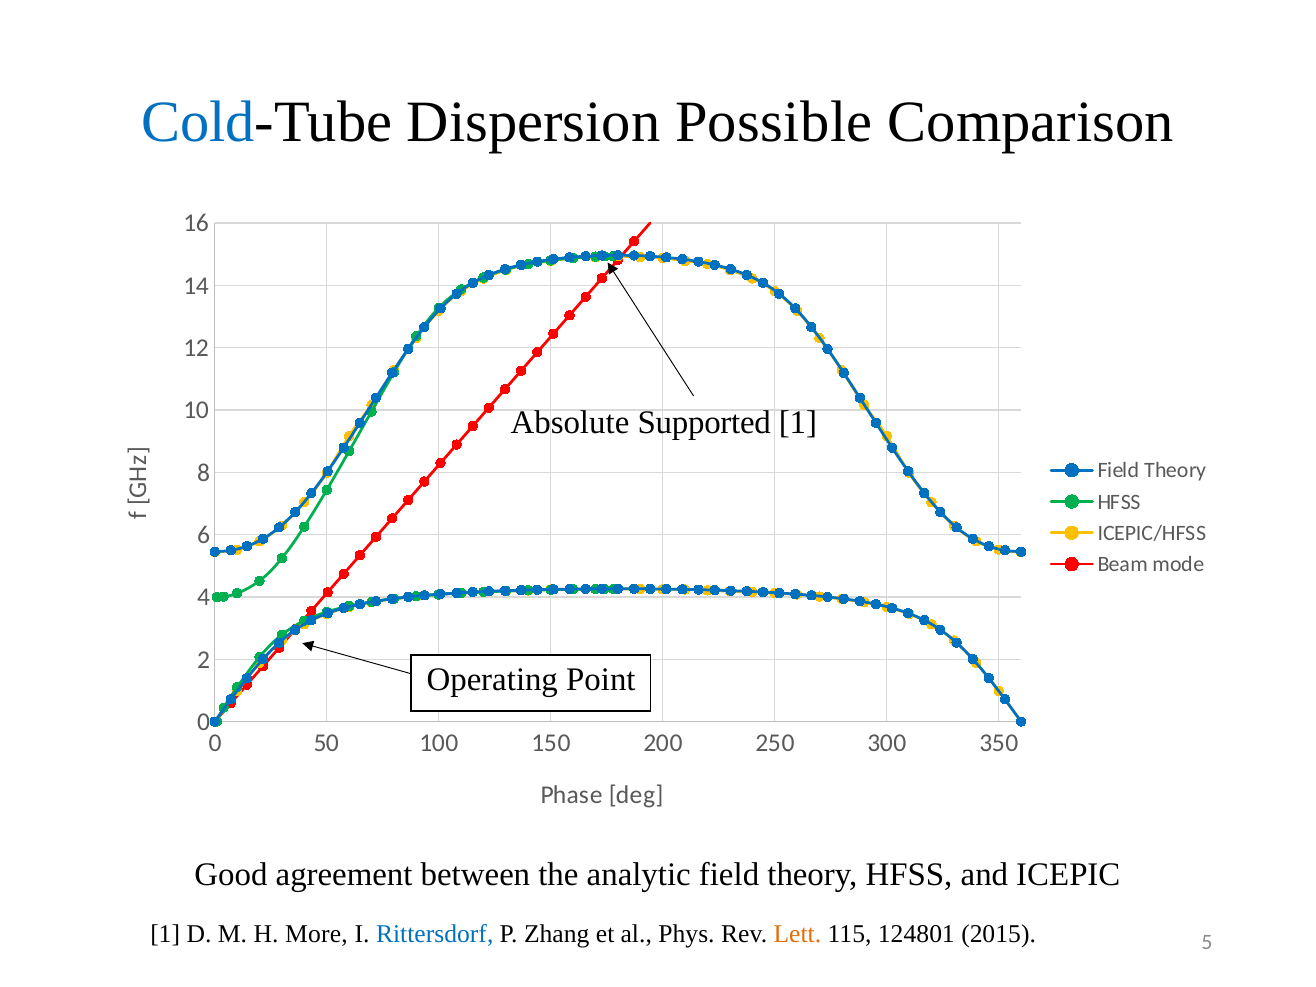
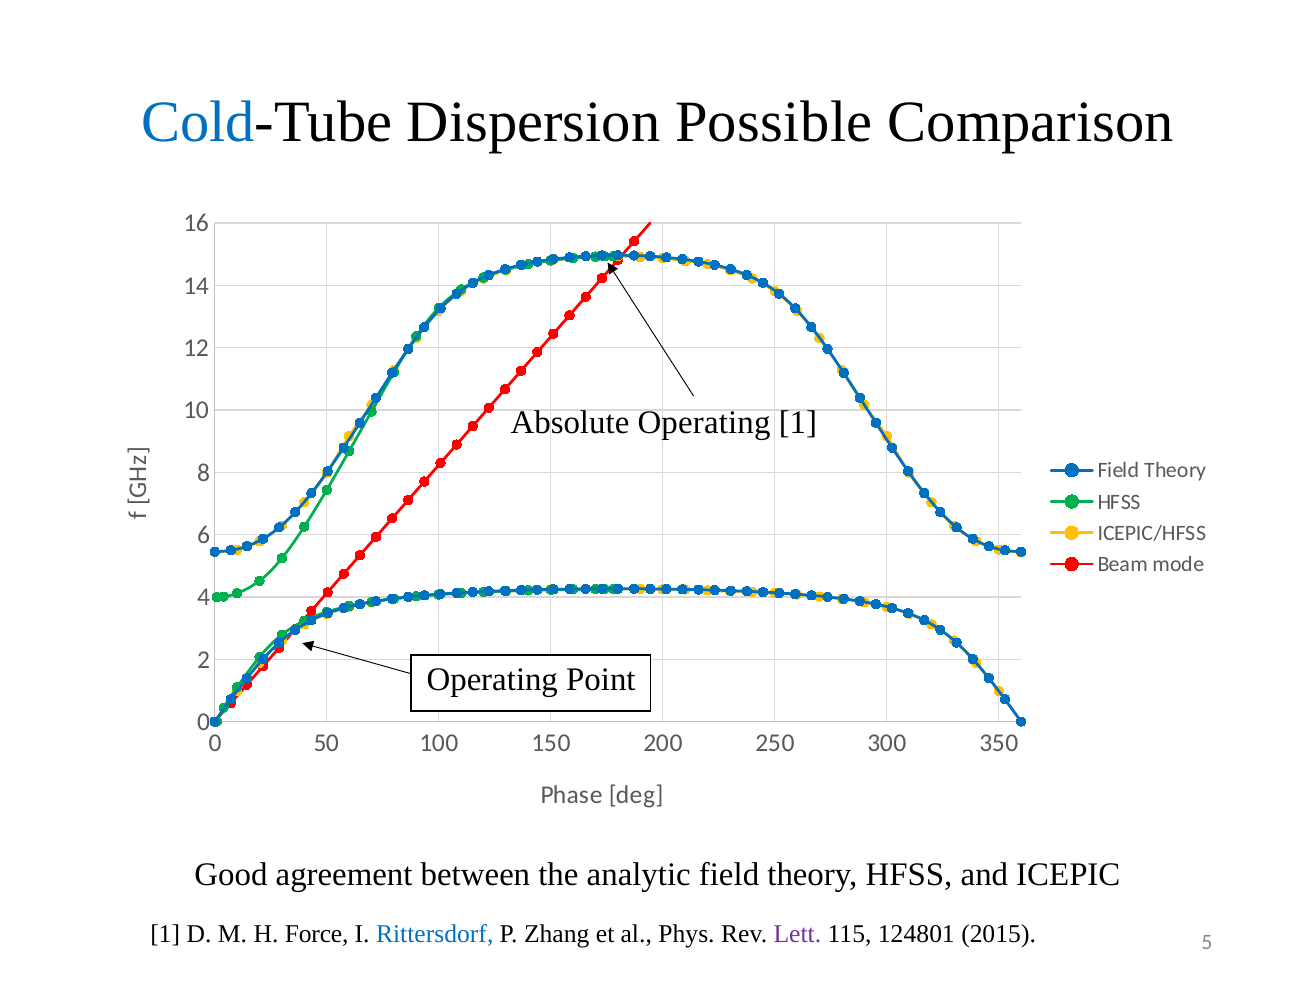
Absolute Supported: Supported -> Operating (704, 423)
More: More -> Force (317, 934)
Lett colour: orange -> purple (797, 934)
